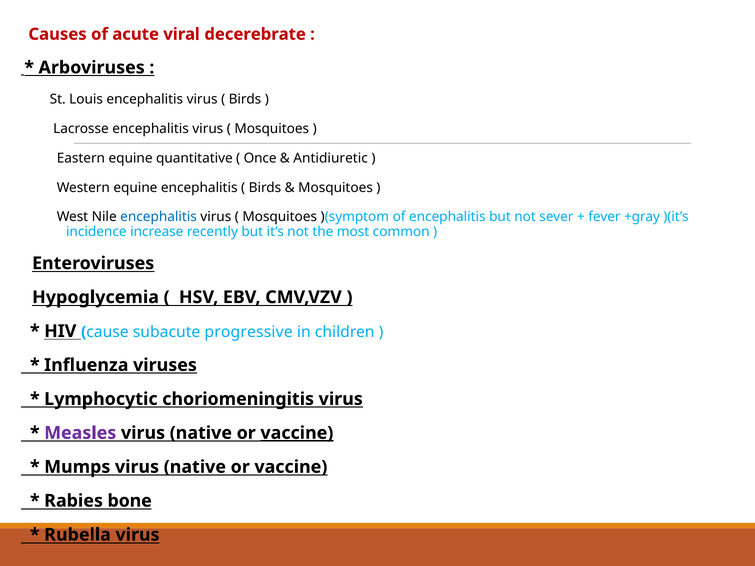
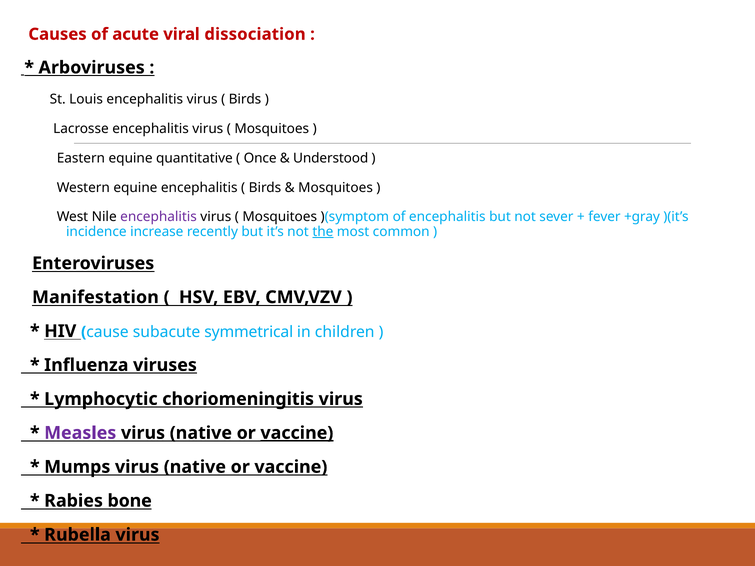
decerebrate: decerebrate -> dissociation (255, 34)
Antidiuretic: Antidiuretic -> Understood (331, 158)
encephalitis colour: blue -> purple (159, 217)
the underline: none -> present (323, 232)
Hypoglycemia: Hypoglycemia -> Manifestation (95, 297)
progressive: progressive -> symmetrical (249, 332)
